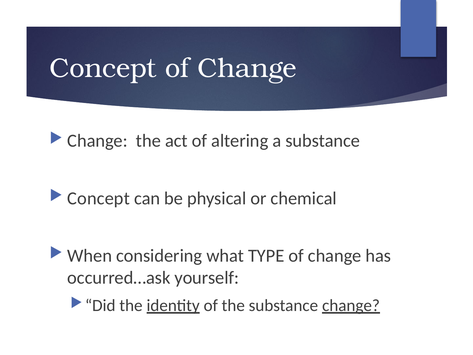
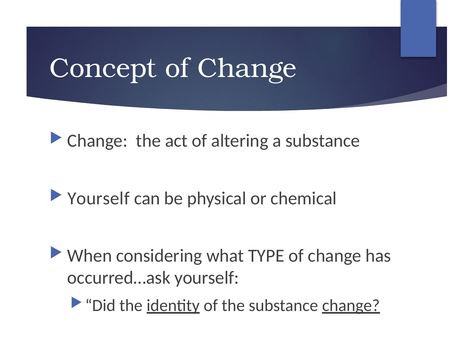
Concept: Concept -> Yourself (99, 198)
